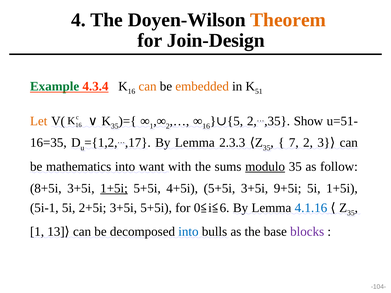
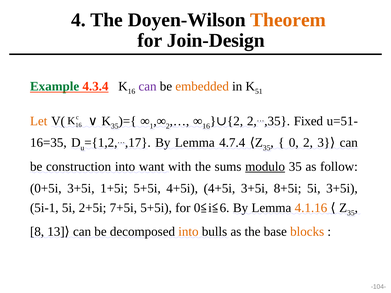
can colour: orange -> purple (148, 86)
5: 5 -> 2 (235, 121)
Show: Show -> Fixed (308, 121)
2.3.3: 2.3.3 -> 4.7.4 (232, 143)
7: 7 -> 0 (294, 143)
mathematics: mathematics -> construction (79, 167)
8+5i: 8+5i -> 0+5i (46, 188)
1+5i underline: present -> none (114, 188)
4+5i 5+5i: 5+5i -> 4+5i (219, 188)
9+5i: 9+5i -> 8+5i (288, 188)
5i 1+5i: 1+5i -> 3+5i (342, 188)
2+5i 3+5i: 3+5i -> 7+5i (123, 208)
4.1.16 colour: blue -> orange (311, 208)
1: 1 -> 8 (37, 232)
into colour: blue -> orange (188, 232)
blocks colour: purple -> orange (307, 232)
